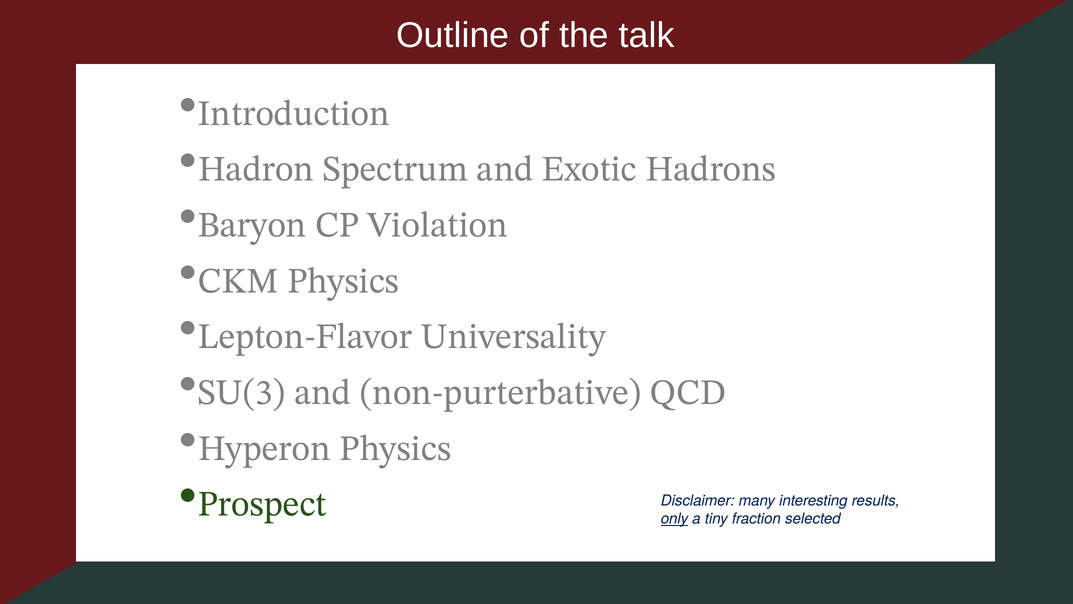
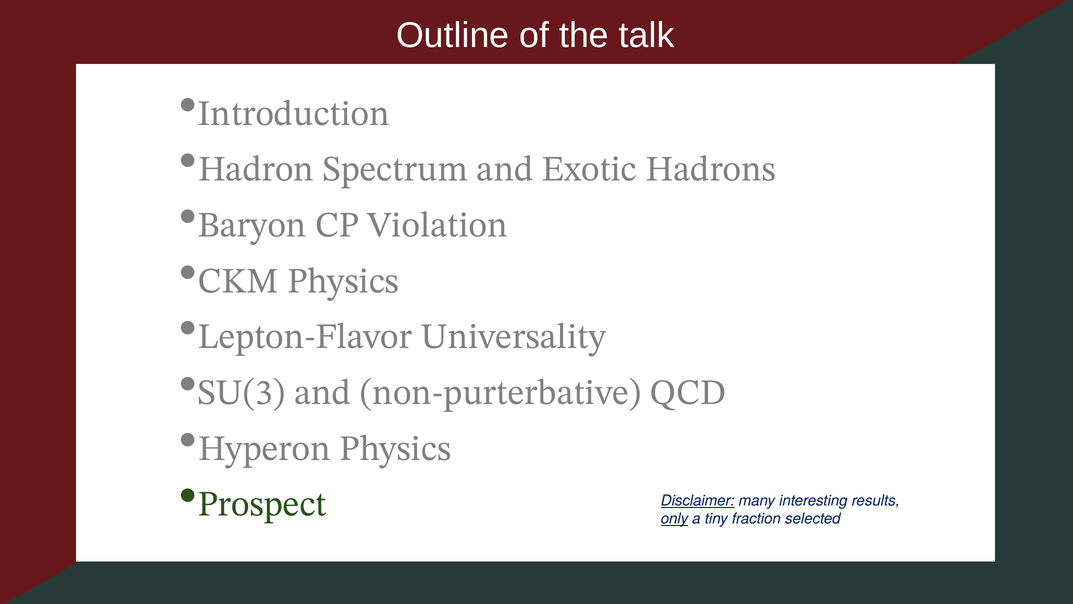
Disclaimer underline: none -> present (698, 500)
